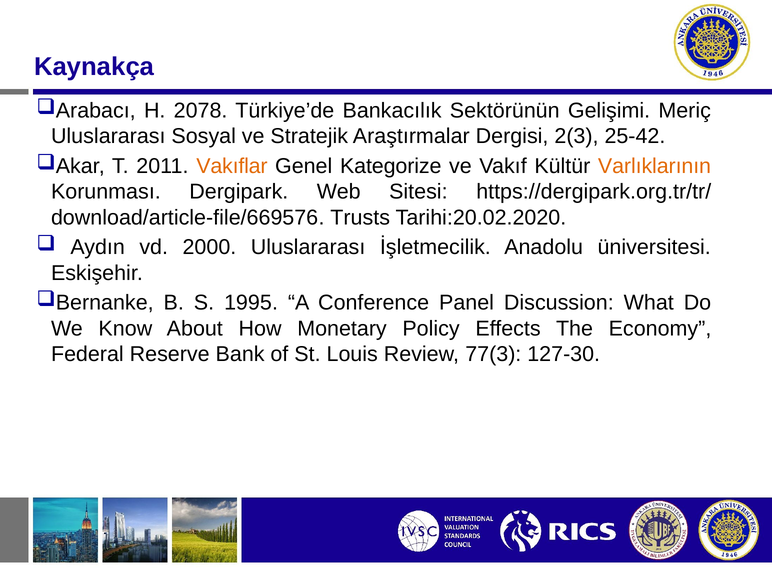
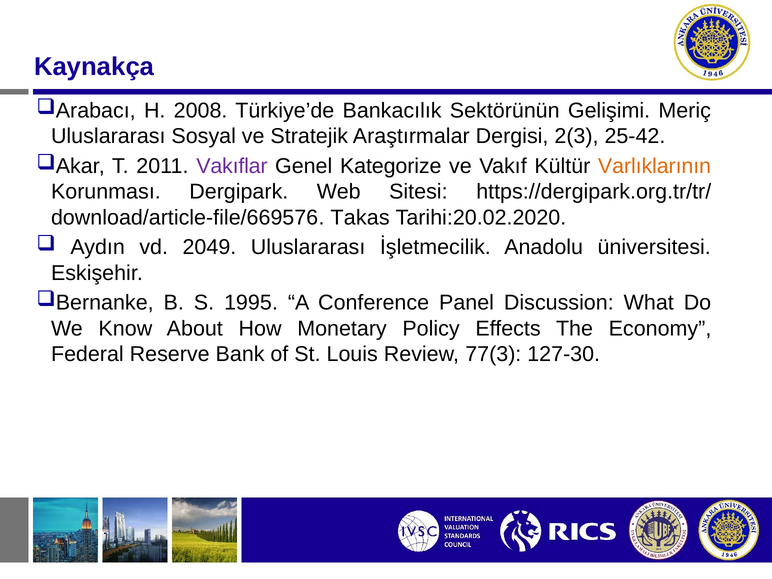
2078: 2078 -> 2008 (201, 110)
Vakıflar colour: orange -> purple (232, 166)
Trusts: Trusts -> Takas (360, 217)
2000: 2000 -> 2049 (209, 247)
